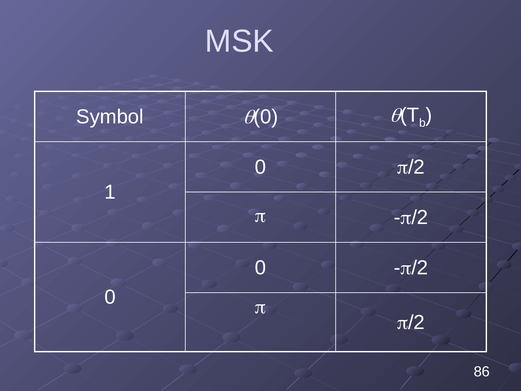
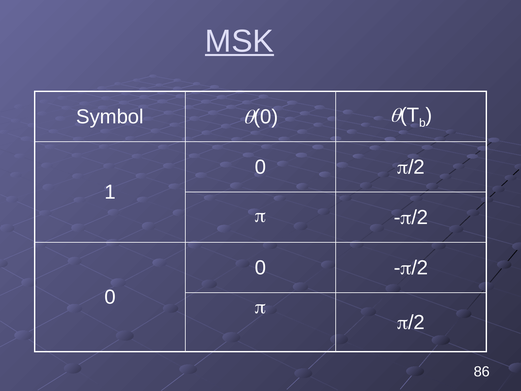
MSK underline: none -> present (239, 41)
